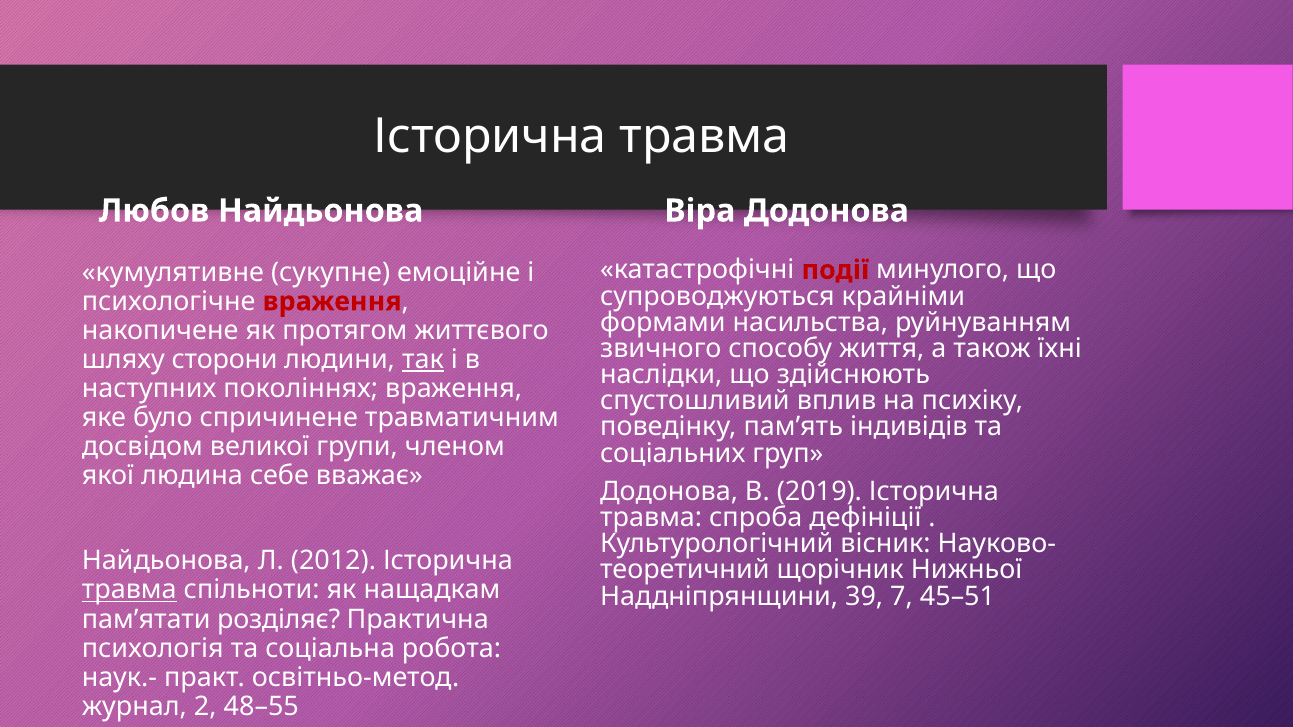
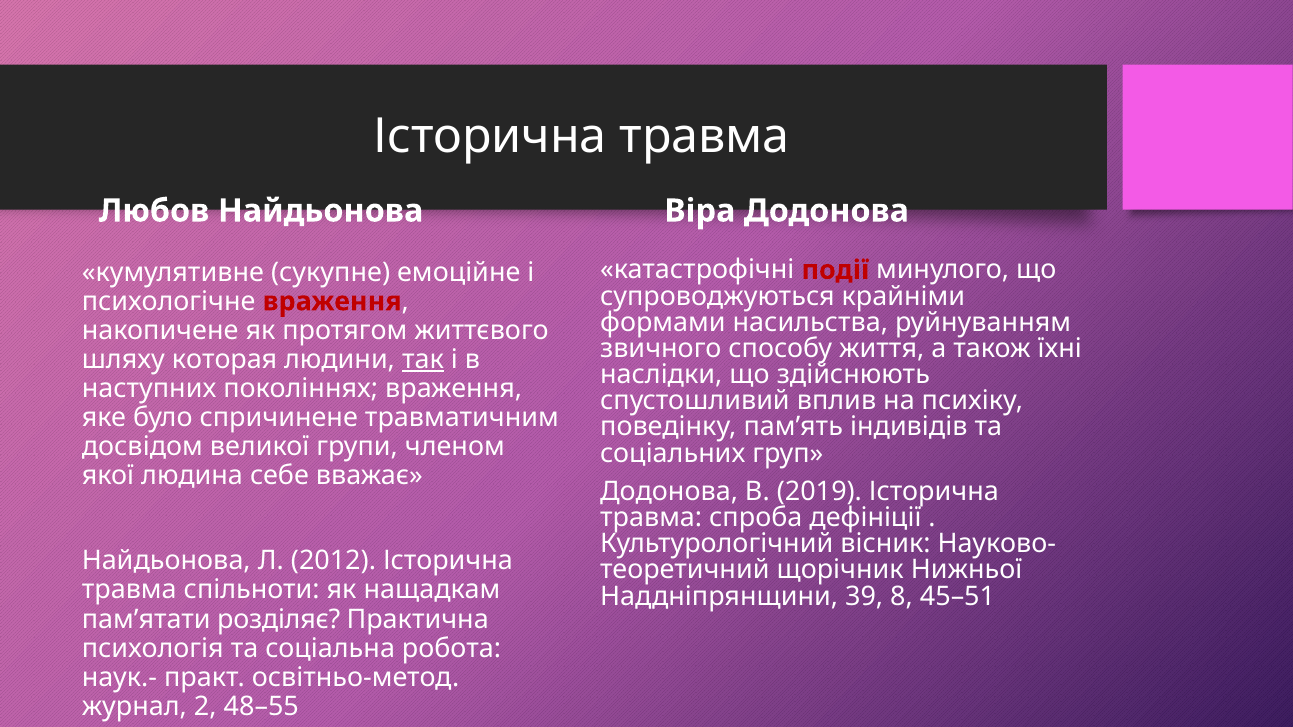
сторони: сторони -> которая (225, 360)
травма underline: present -> none (129, 590)
7: 7 -> 8 (902, 597)
